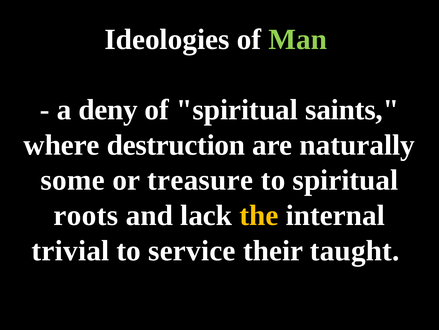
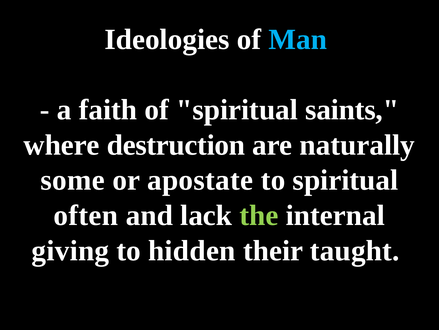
Man colour: light green -> light blue (298, 39)
deny: deny -> faith (108, 110)
treasure: treasure -> apostate (200, 180)
roots: roots -> often (86, 215)
the colour: yellow -> light green (259, 215)
trivial: trivial -> giving (70, 250)
service: service -> hidden (192, 250)
